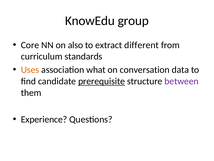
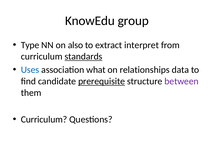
Core: Core -> Type (30, 45)
different: different -> interpret (142, 45)
standards underline: none -> present (84, 56)
Uses colour: orange -> blue (30, 70)
conversation: conversation -> relationships (145, 70)
Experience: Experience -> Curriculum (44, 119)
